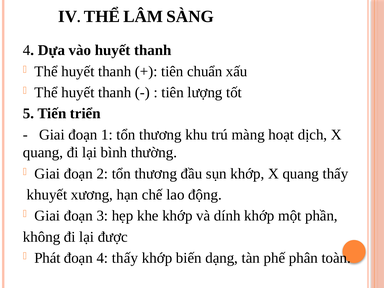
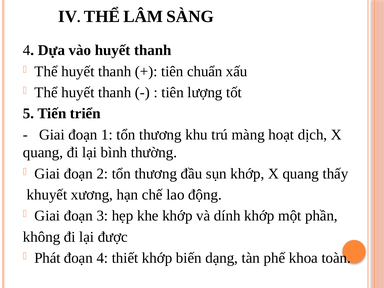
4 thấy: thấy -> thiết (125, 258)
phân: phân -> khoa (303, 258)
